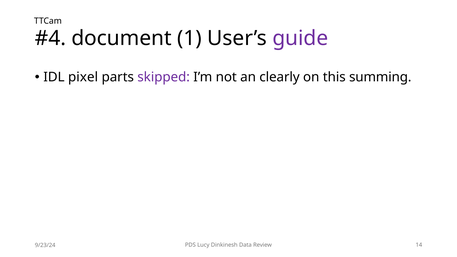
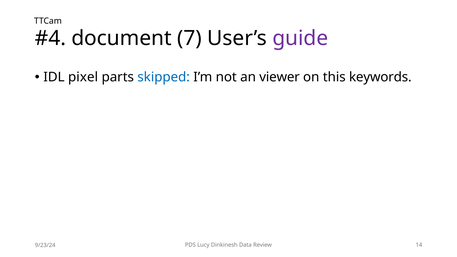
1: 1 -> 7 (190, 38)
skipped colour: purple -> blue (164, 77)
clearly: clearly -> viewer (280, 77)
summing: summing -> keywords (380, 77)
